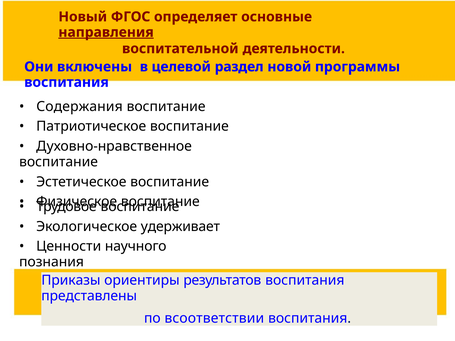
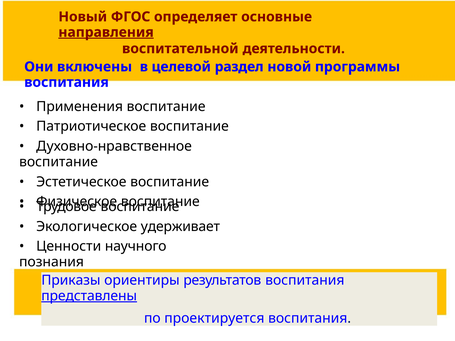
Содержания: Содержания -> Применения (80, 107)
представлены underline: none -> present (89, 296)
всоответствии: всоответствии -> проектируется (214, 319)
